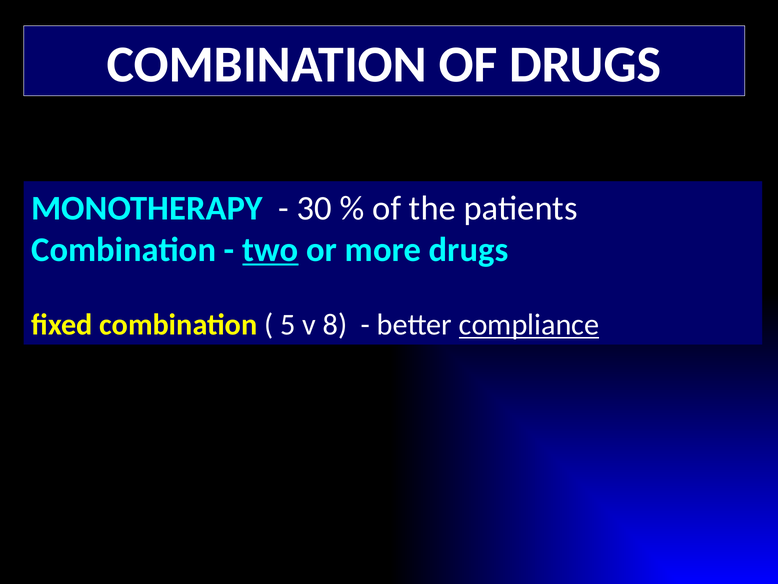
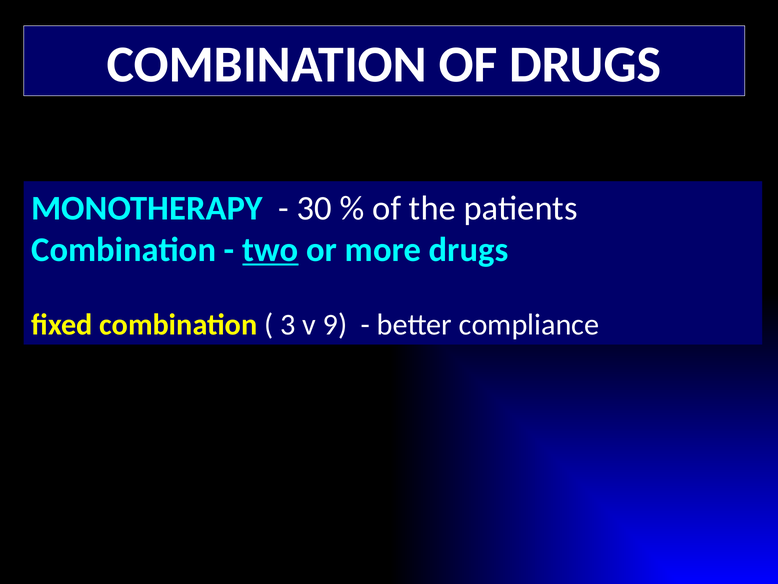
5: 5 -> 3 (288, 324)
8: 8 -> 9 (335, 324)
compliance underline: present -> none (529, 324)
